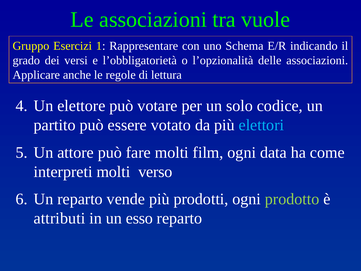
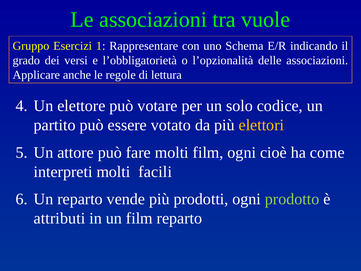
elettori colour: light blue -> yellow (261, 125)
data: data -> cioè (273, 152)
verso: verso -> facili (155, 172)
un esso: esso -> film (139, 218)
